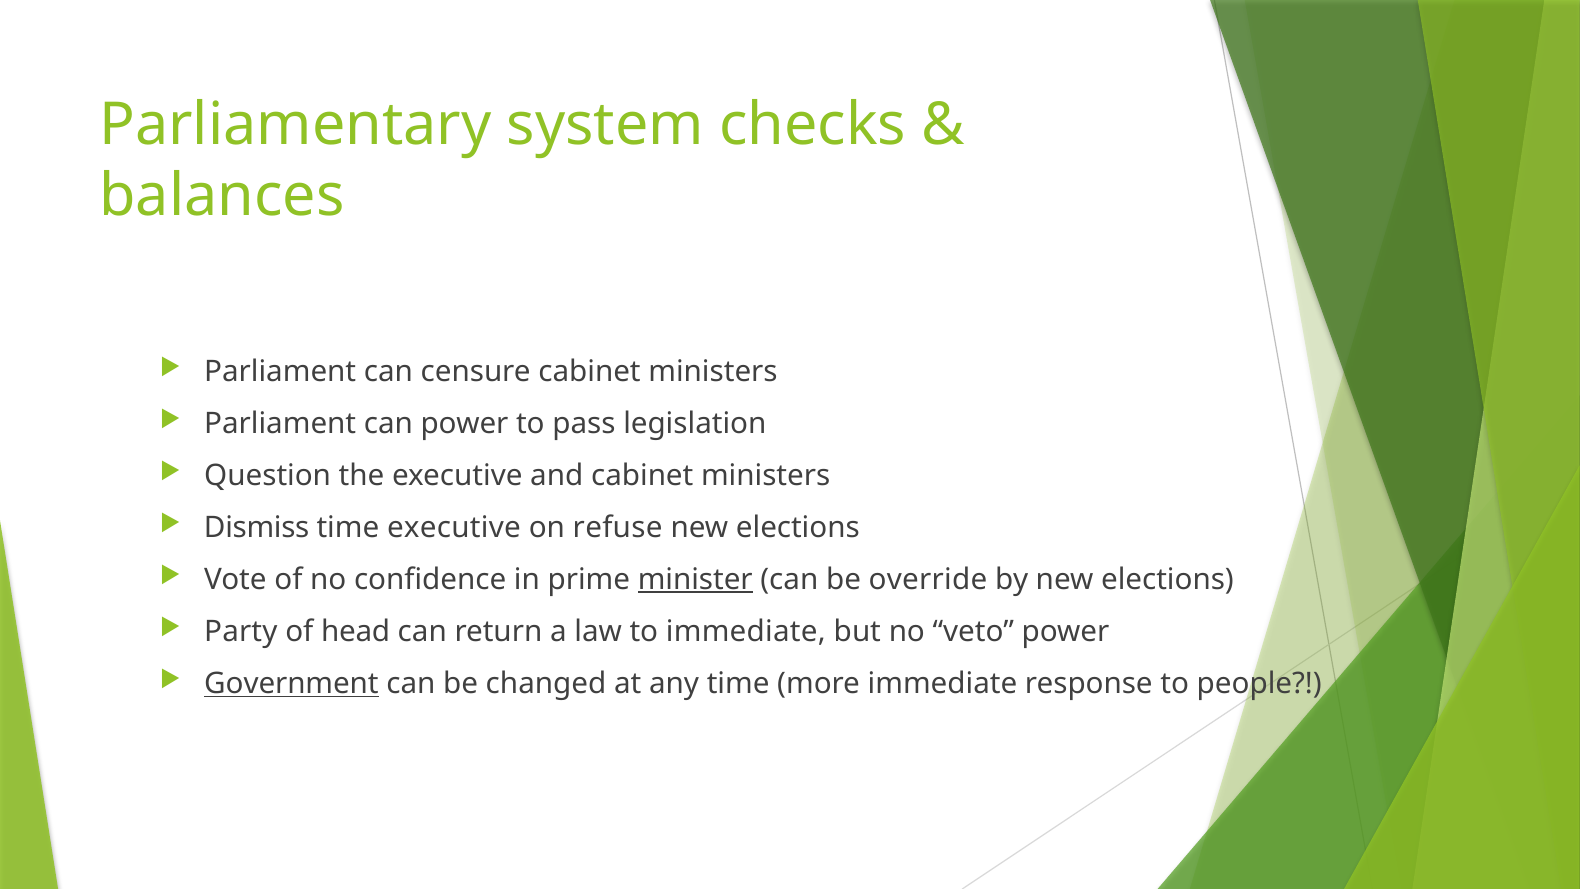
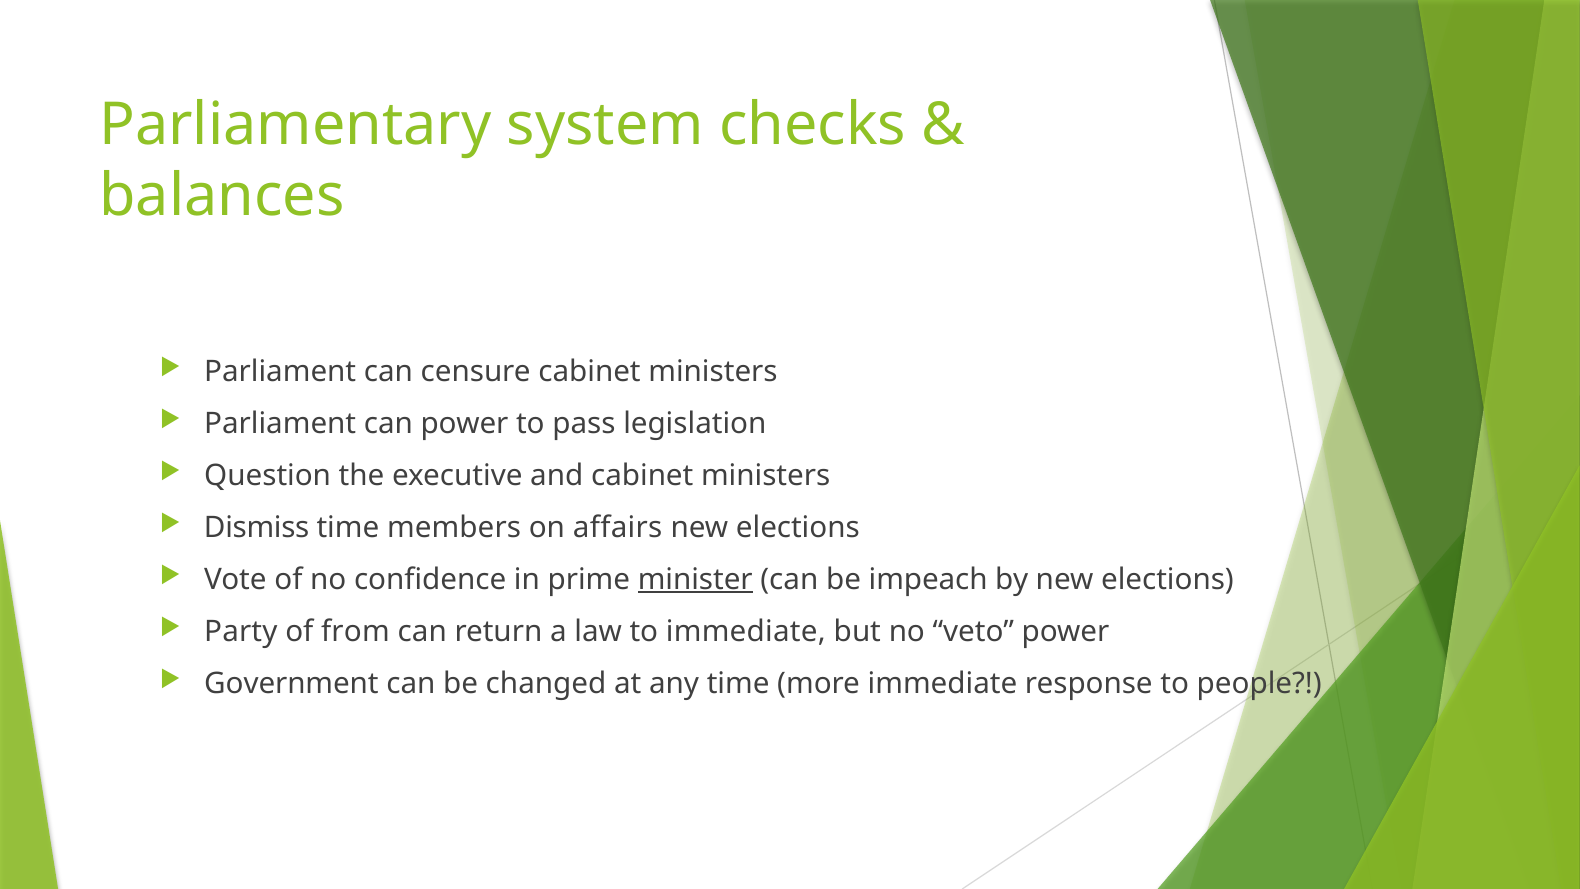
time executive: executive -> members (454, 527)
refuse: refuse -> affairs (618, 527)
override: override -> impeach (928, 579)
head: head -> from (355, 631)
Government underline: present -> none (291, 683)
